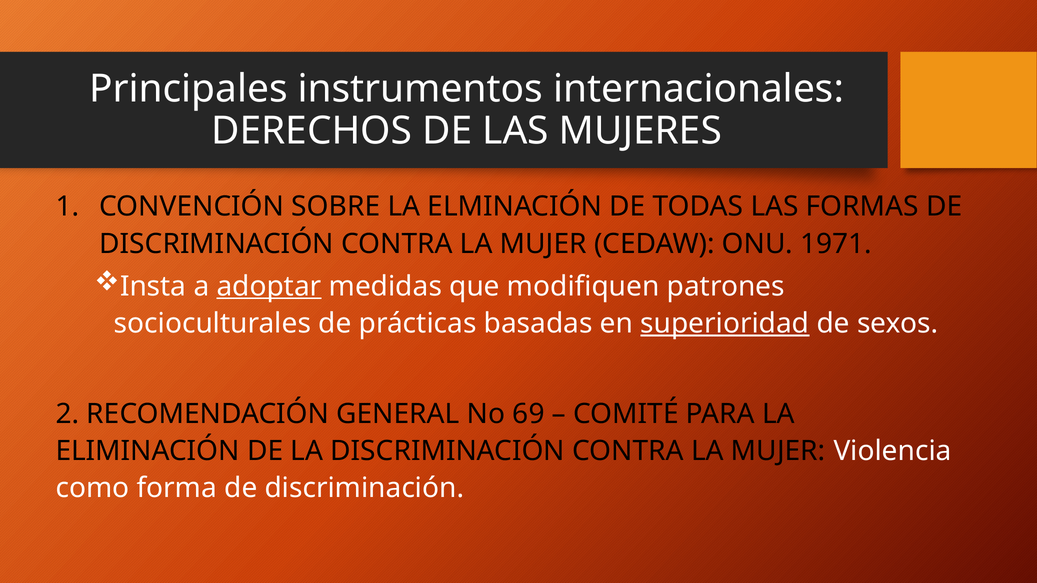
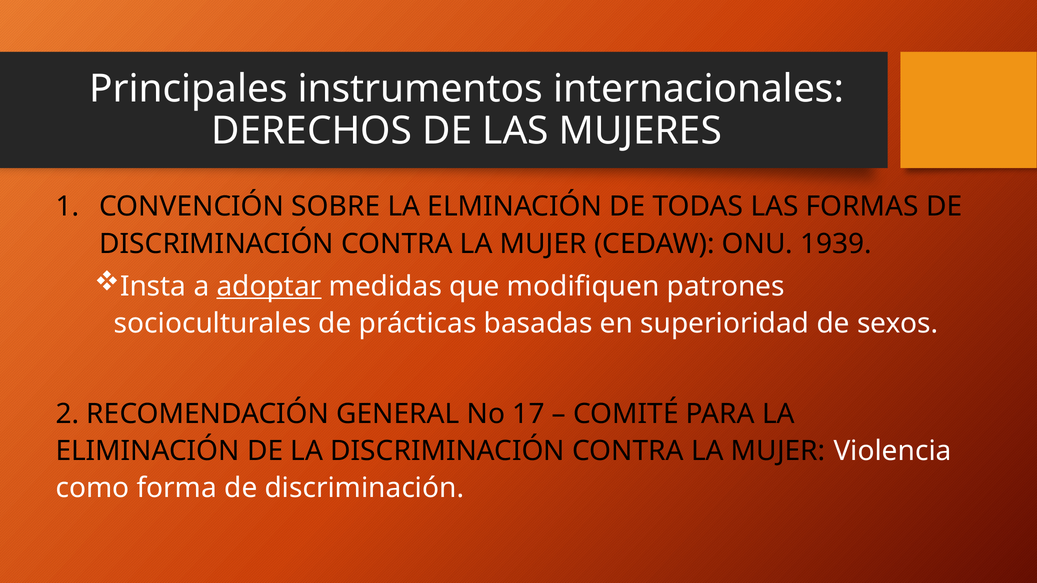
1971: 1971 -> 1939 (836, 244)
superioridad underline: present -> none (725, 324)
69: 69 -> 17 (529, 414)
